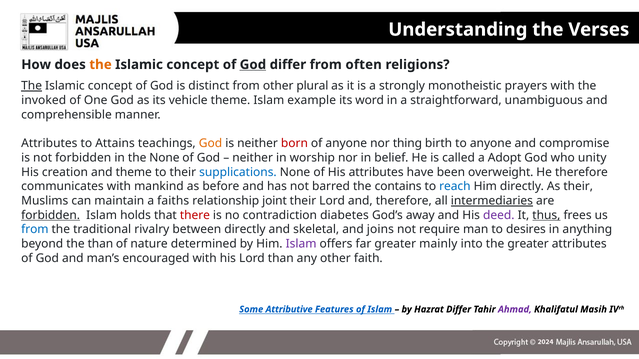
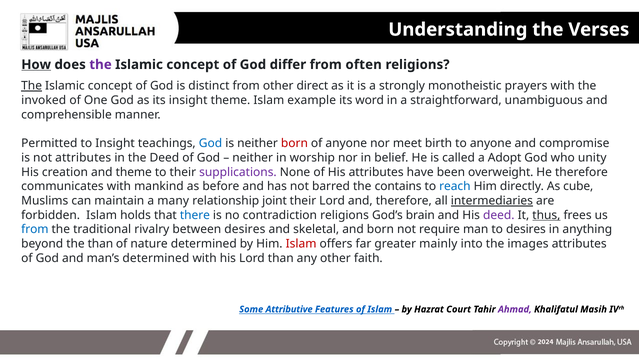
How underline: none -> present (36, 65)
the colour: orange -> purple (101, 65)
God underline: present -> none (253, 65)
plural: plural -> direct (312, 86)
its vehicle: vehicle -> insight (188, 100)
Attributes: Attributes -> Permitted (49, 144)
to Attains: Attains -> Insight (115, 144)
God colour: orange -> blue (211, 144)
thing: thing -> meet (407, 144)
not forbidden: forbidden -> attributes (83, 158)
the None: None -> Deed (164, 158)
supplications colour: blue -> purple (238, 172)
As their: their -> cube (578, 187)
faiths: faiths -> many (173, 201)
forbidden underline: present -> none (51, 215)
there colour: red -> blue (195, 215)
contradiction diabetes: diabetes -> religions (345, 215)
away: away -> brain (420, 215)
between directly: directly -> desires (245, 230)
and joins: joins -> born (380, 230)
Islam colour: purple -> red (301, 244)
the greater: greater -> images (528, 244)
man’s encouraged: encouraged -> determined (156, 259)
Hazrat Differ: Differ -> Court (459, 310)
